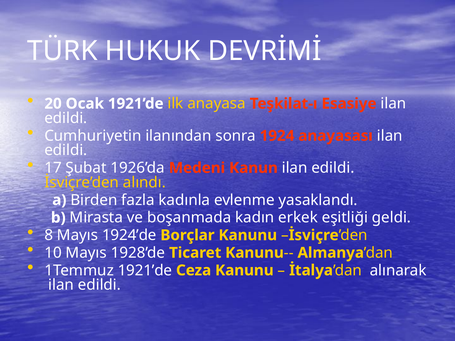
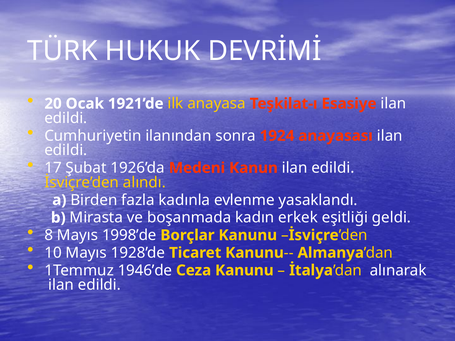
1924’de: 1924’de -> 1998’de (129, 235)
1Temmuz 1921’de: 1921’de -> 1946’de (145, 271)
